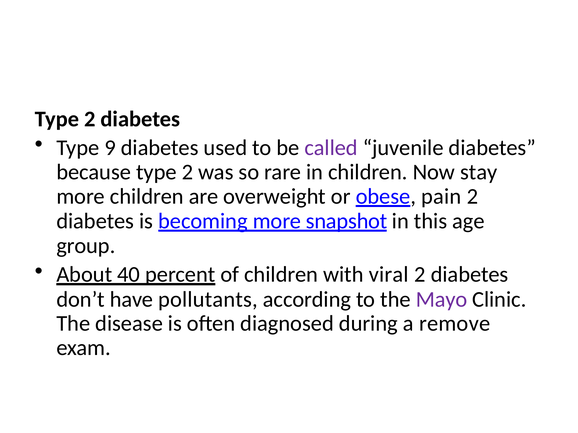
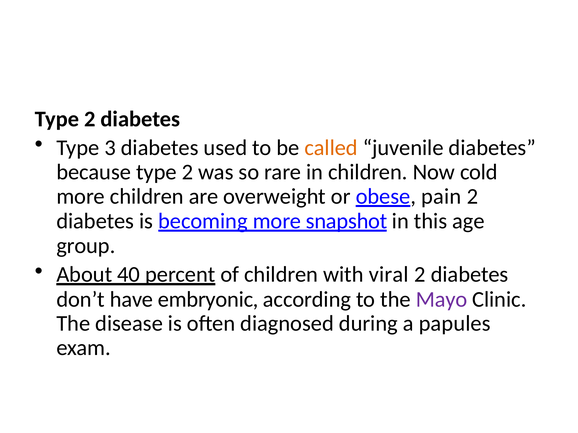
9: 9 -> 3 (110, 148)
called colour: purple -> orange (331, 148)
stay: stay -> cold (479, 172)
pollutants: pollutants -> embryonic (208, 300)
remove: remove -> papules (455, 324)
